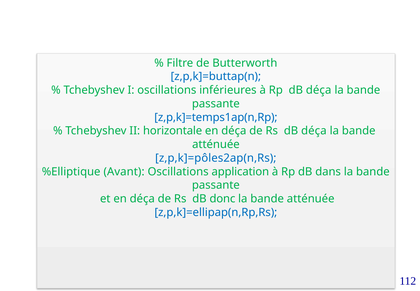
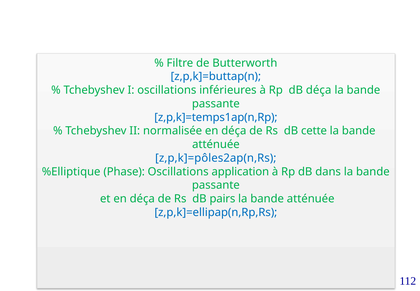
horizontale: horizontale -> normalisée (173, 131)
Rs dB déça: déça -> cette (314, 131)
Avant: Avant -> Phase (124, 171)
donc: donc -> pairs (222, 199)
